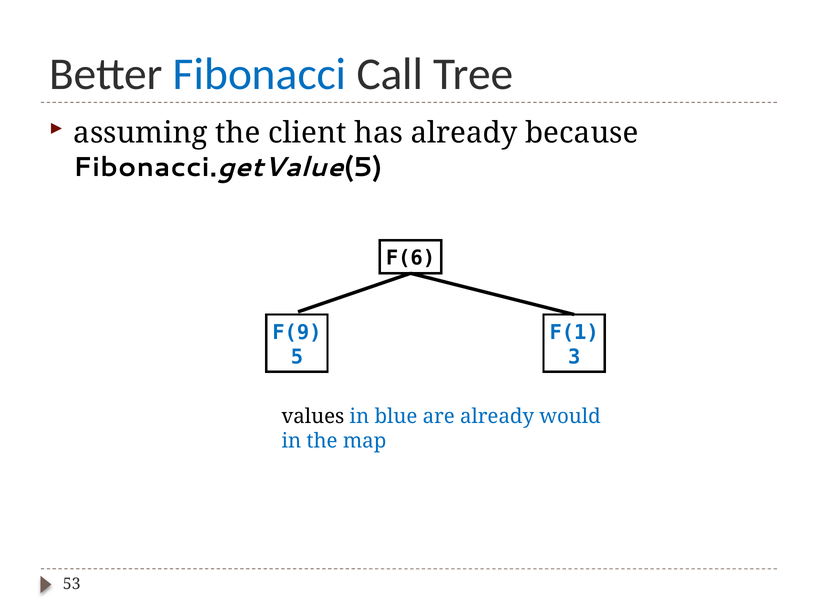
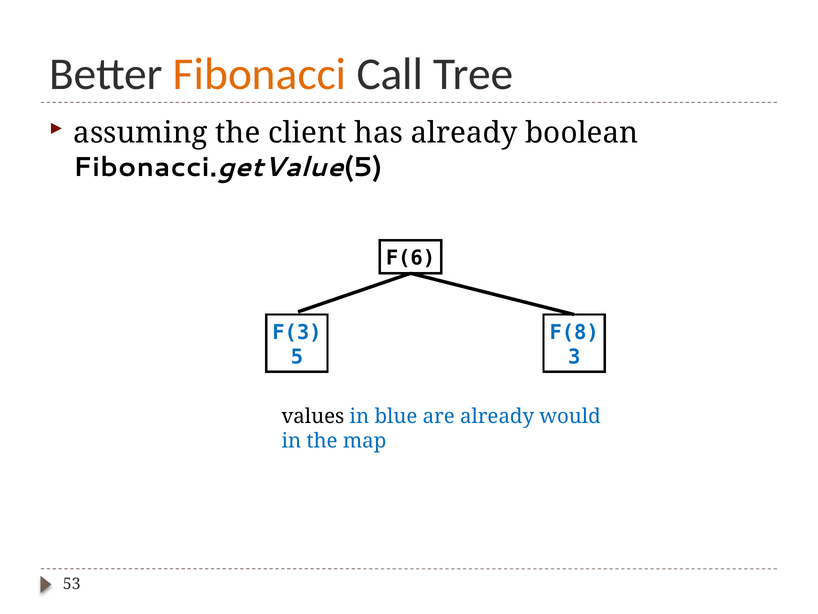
Fibonacci colour: blue -> orange (260, 74)
because: because -> boolean (582, 133)
F(9: F(9 -> F(3 (297, 332)
F(1: F(1 -> F(8 (574, 332)
